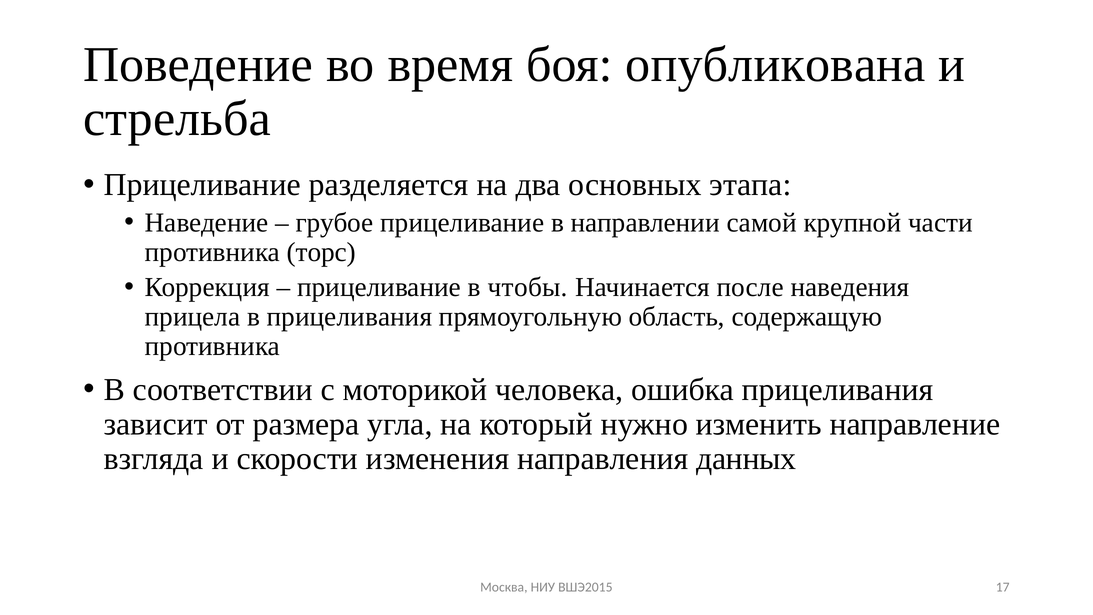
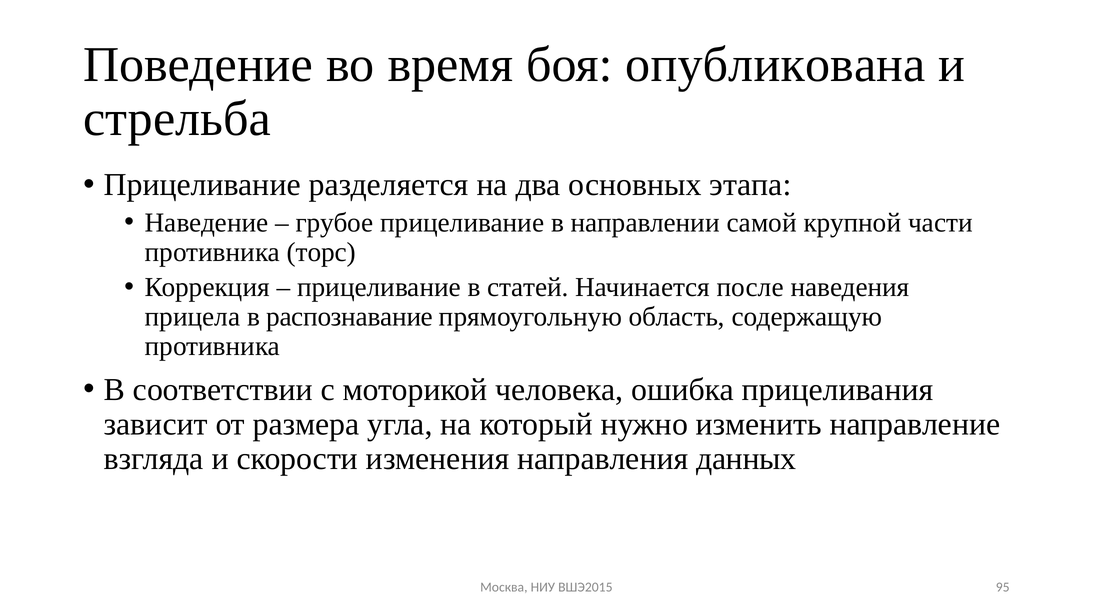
чтобы: чтобы -> статей (528, 287)
в прицеливания: прицеливания -> распознавание (350, 317)
17: 17 -> 95 (1003, 587)
